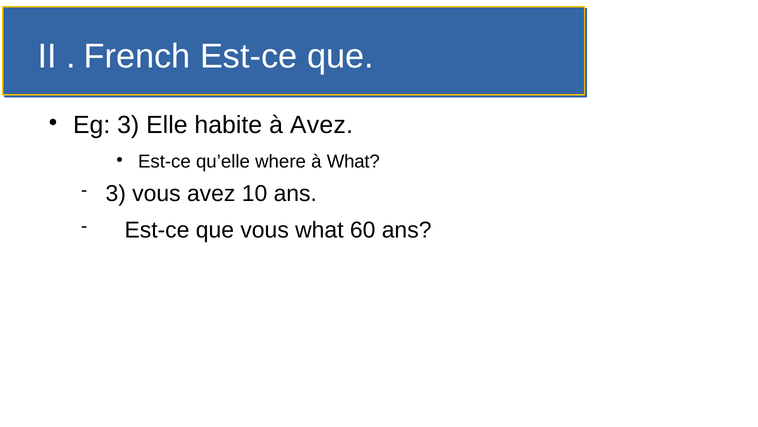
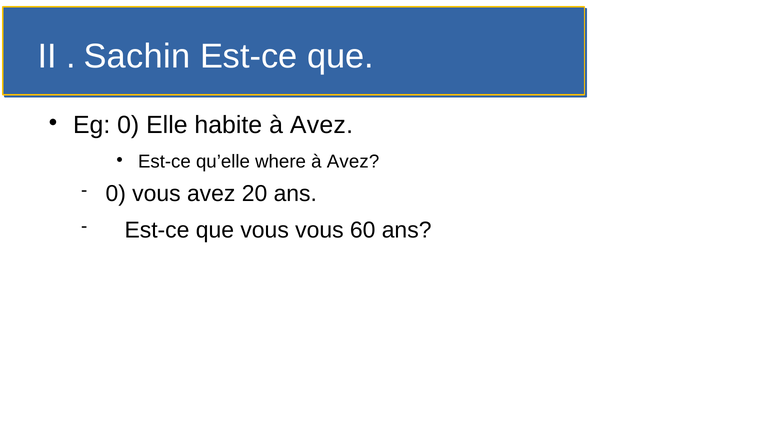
French: French -> Sachin (137, 56)
Eg 3: 3 -> 0 (128, 125)
What: What -> Avez (353, 162)
3: 3 -> 0 (116, 193)
10: 10 -> 20 (255, 193)
vous what: what -> vous (319, 230)
